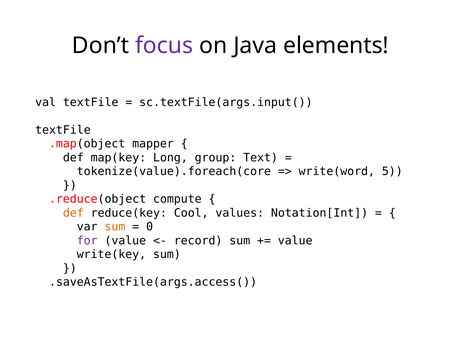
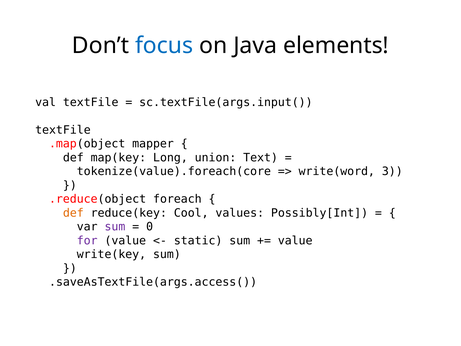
focus colour: purple -> blue (164, 45)
group: group -> union (215, 157)
5: 5 -> 3 (392, 171)
compute: compute -> foreach (177, 199)
Notation[Int: Notation[Int -> Possibly[Int (320, 213)
sum colour: orange -> purple (115, 227)
record: record -> static (198, 240)
